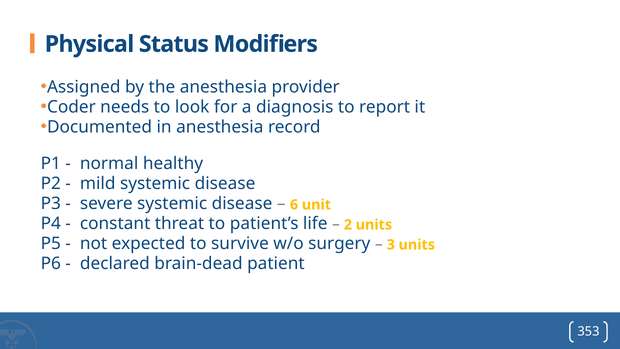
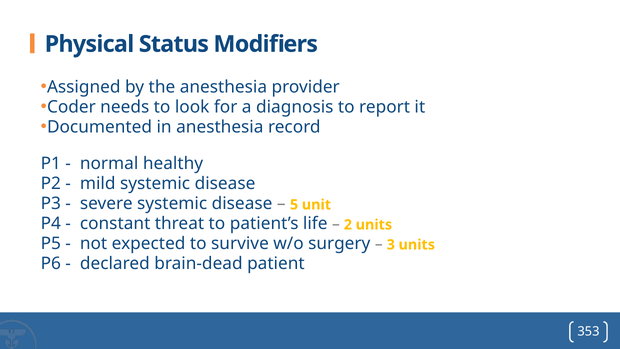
6: 6 -> 5 (294, 205)
